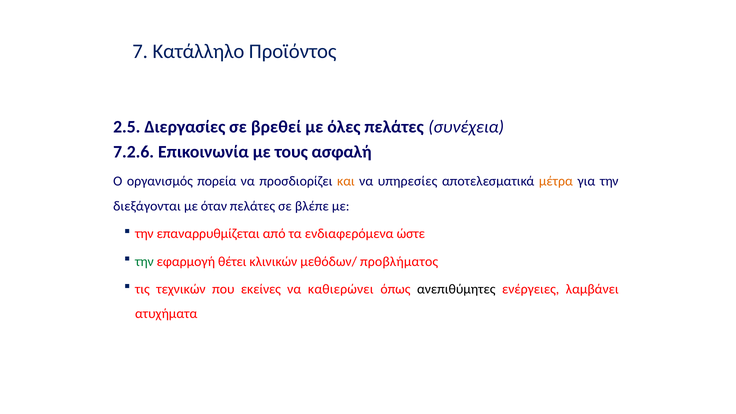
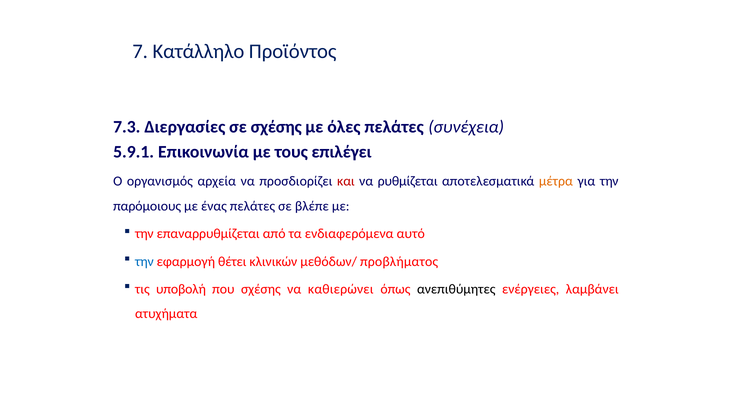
2.5: 2.5 -> 7.3 (127, 127)
σε βρεθεί: βρεθεί -> σχέσης (276, 127)
7.2.6: 7.2.6 -> 5.9.1 (134, 152)
ασφαλή: ασφαλή -> επιλέγει (342, 152)
πορεία: πορεία -> αρχεία (217, 181)
και colour: orange -> red (346, 181)
υπηρεσίες: υπηρεσίες -> ρυθμίζεται (408, 181)
διεξάγονται: διεξάγονται -> παρόμοιους (147, 206)
όταν: όταν -> ένας (214, 206)
ώστε: ώστε -> αυτό (411, 234)
την colour: green -> blue (144, 261)
τεχνικών: τεχνικών -> υποβολή (181, 289)
που εκείνες: εκείνες -> σχέσης (261, 289)
